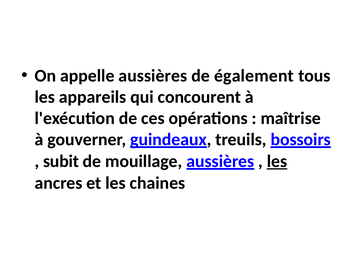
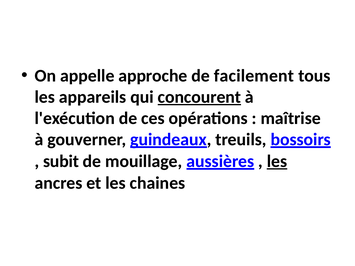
appelle aussières: aussières -> approche (153, 76)
également: également -> facilement (254, 76)
concourent underline: none -> present (199, 97)
